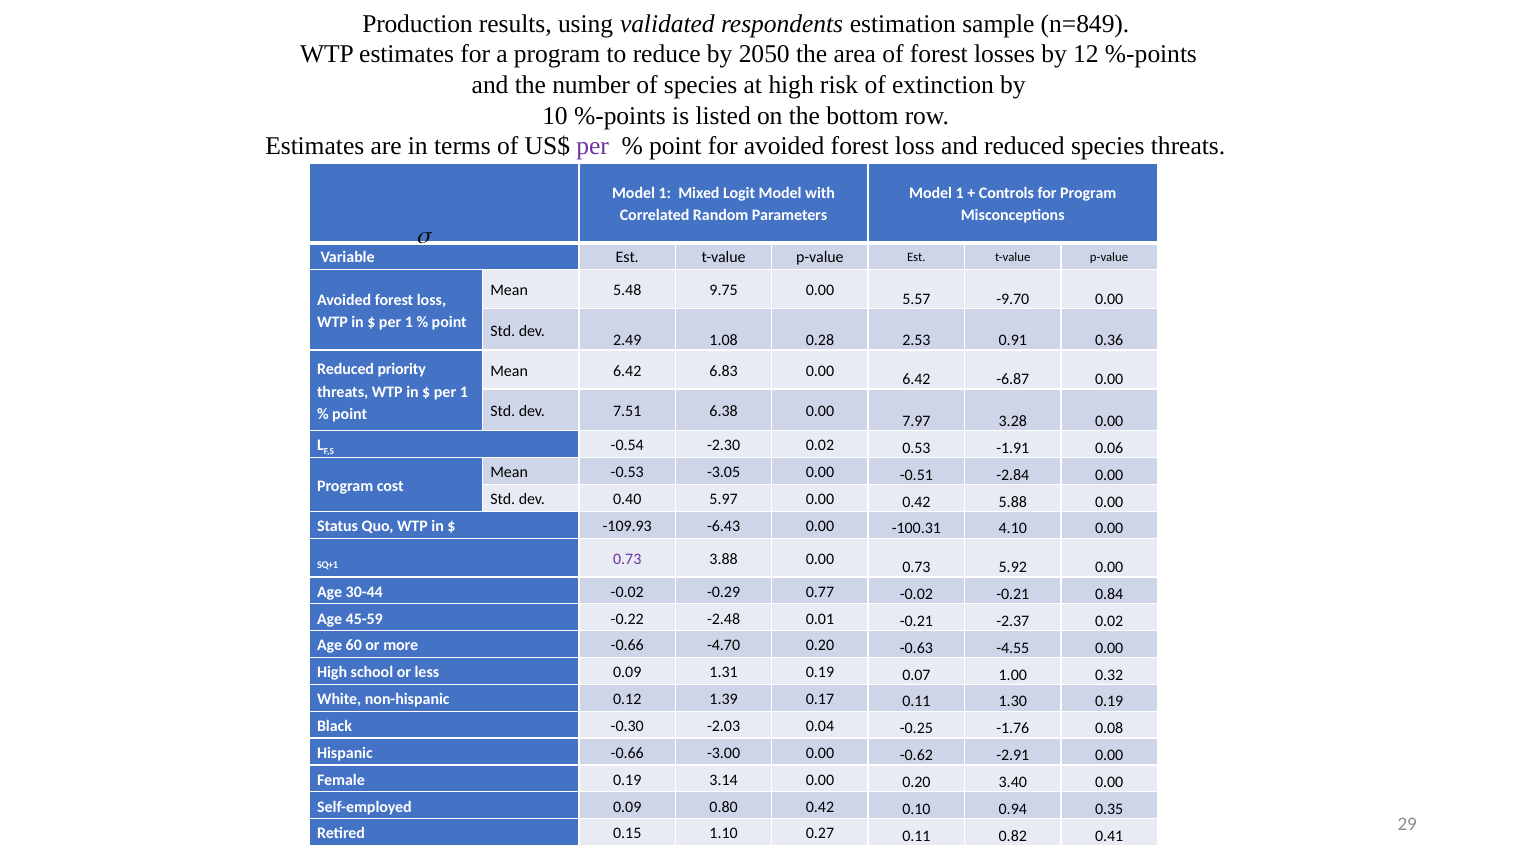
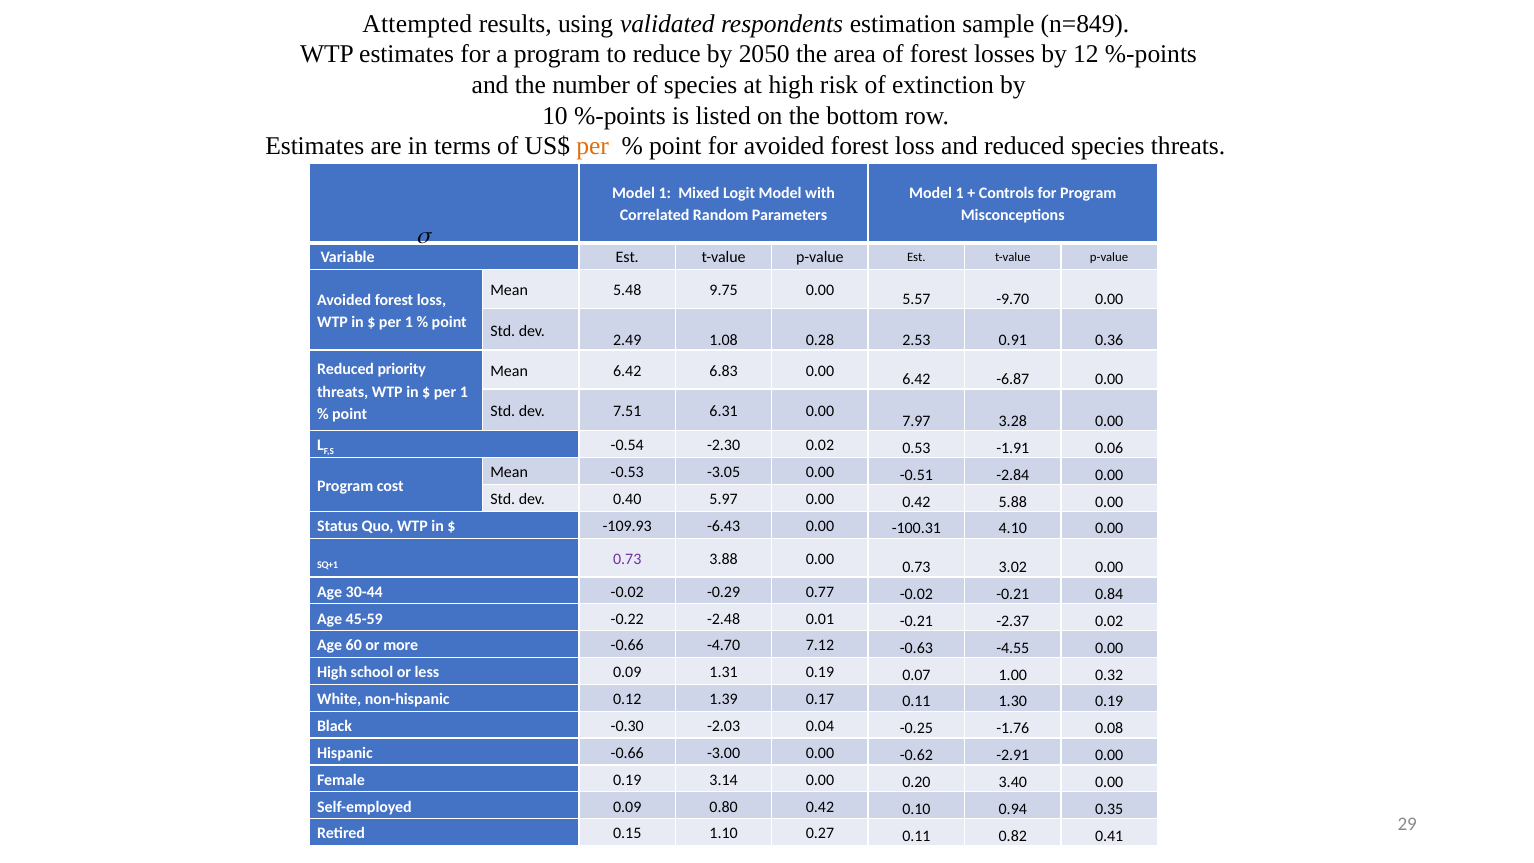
Production: Production -> Attempted (417, 24)
per colour: purple -> orange (593, 146)
6.38: 6.38 -> 6.31 (724, 411)
5.92: 5.92 -> 3.02 (1013, 567)
-4.70 0.20: 0.20 -> 7.12 (820, 646)
